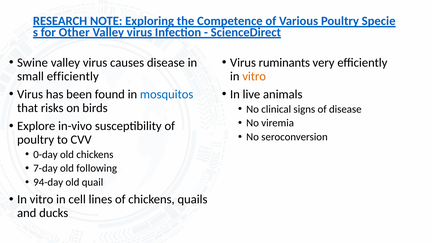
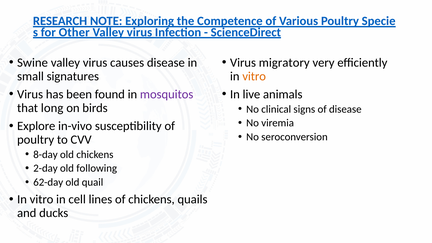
ruminants: ruminants -> migratory (284, 63)
small efficiently: efficiently -> signatures (73, 76)
mosquitos colour: blue -> purple (167, 94)
risks: risks -> long (52, 108)
0-day: 0-day -> 8-day (45, 155)
7-day: 7-day -> 2-day (45, 168)
94-day: 94-day -> 62-day (48, 182)
